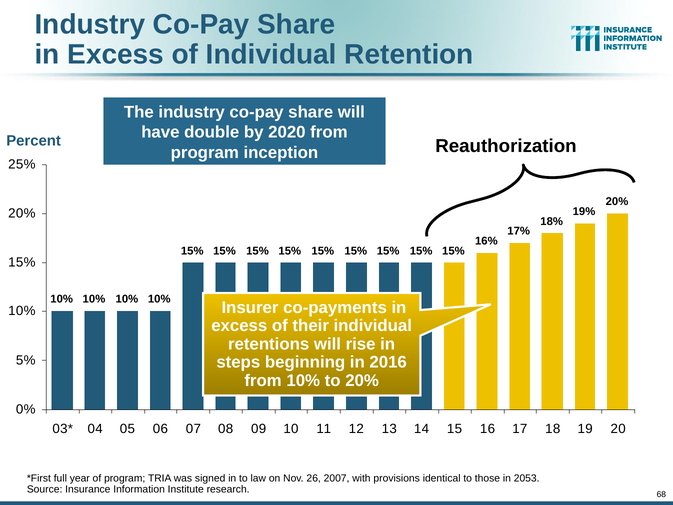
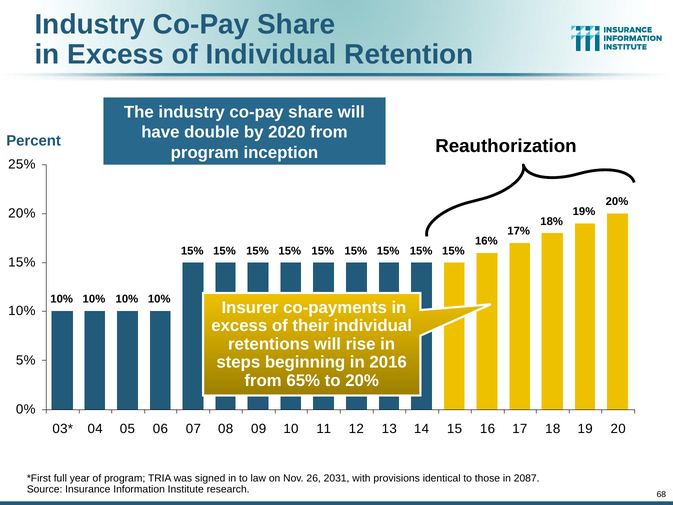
from 10%: 10% -> 65% (303, 380)
2007: 2007 -> 2031 (337, 478)
2053: 2053 -> 2087 (527, 478)
